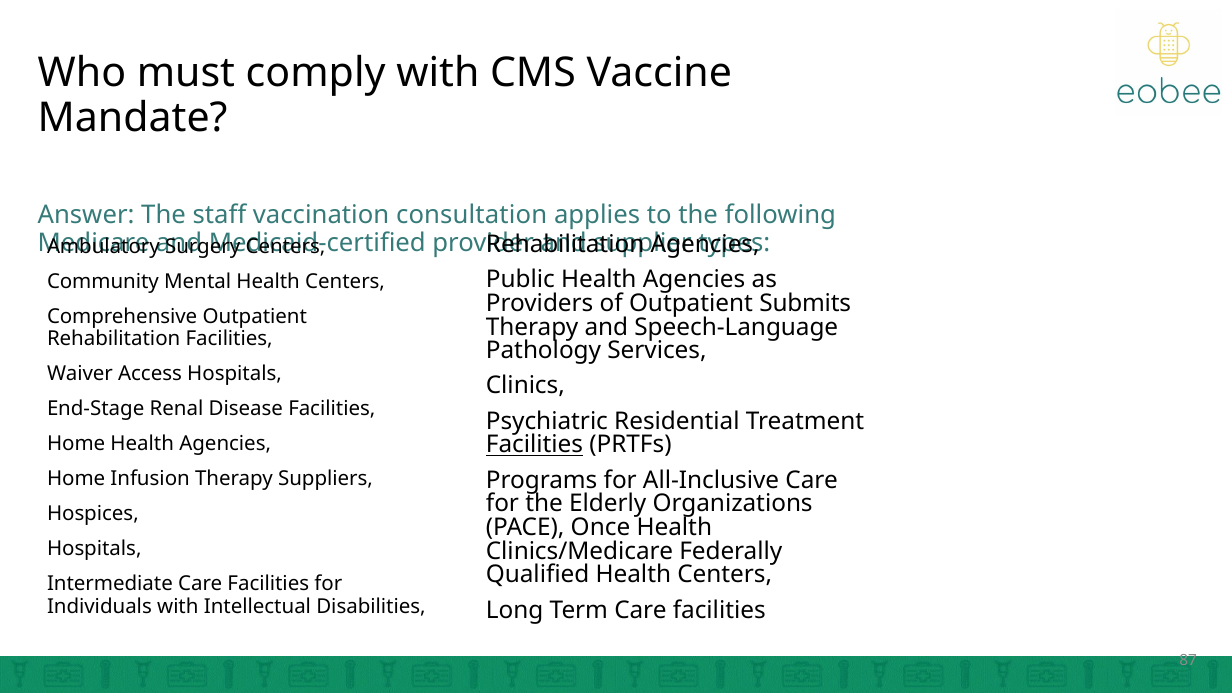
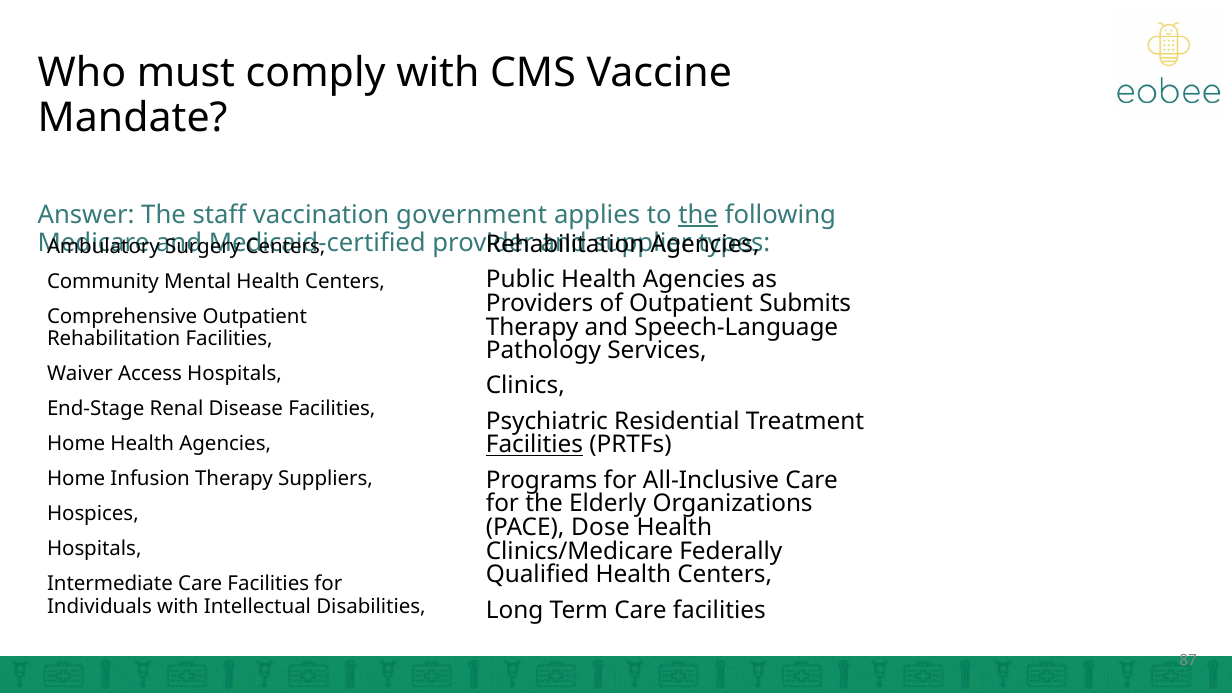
consultation: consultation -> government (472, 215)
the underline: none -> present (698, 215)
Once: Once -> Dose (600, 527)
